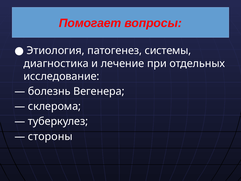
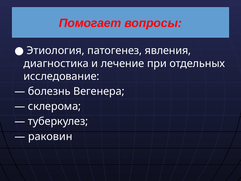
системы: системы -> явления (168, 51)
стороны: стороны -> раковин (50, 136)
